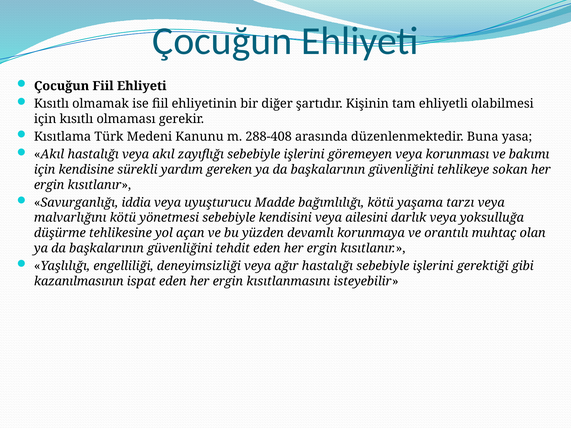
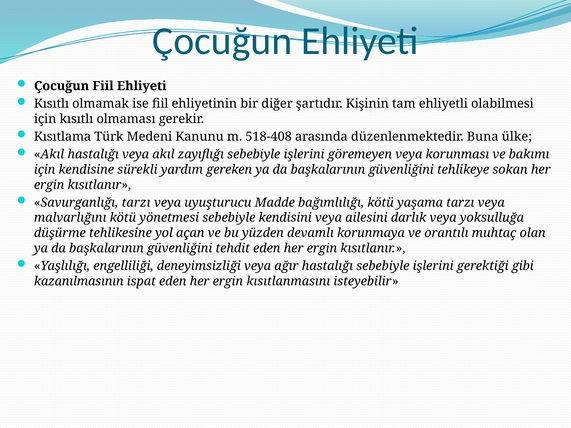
288-408: 288-408 -> 518-408 (269, 137)
yasa: yasa -> ülke (517, 137)
Savurganlığı iddia: iddia -> tarzı (136, 203)
